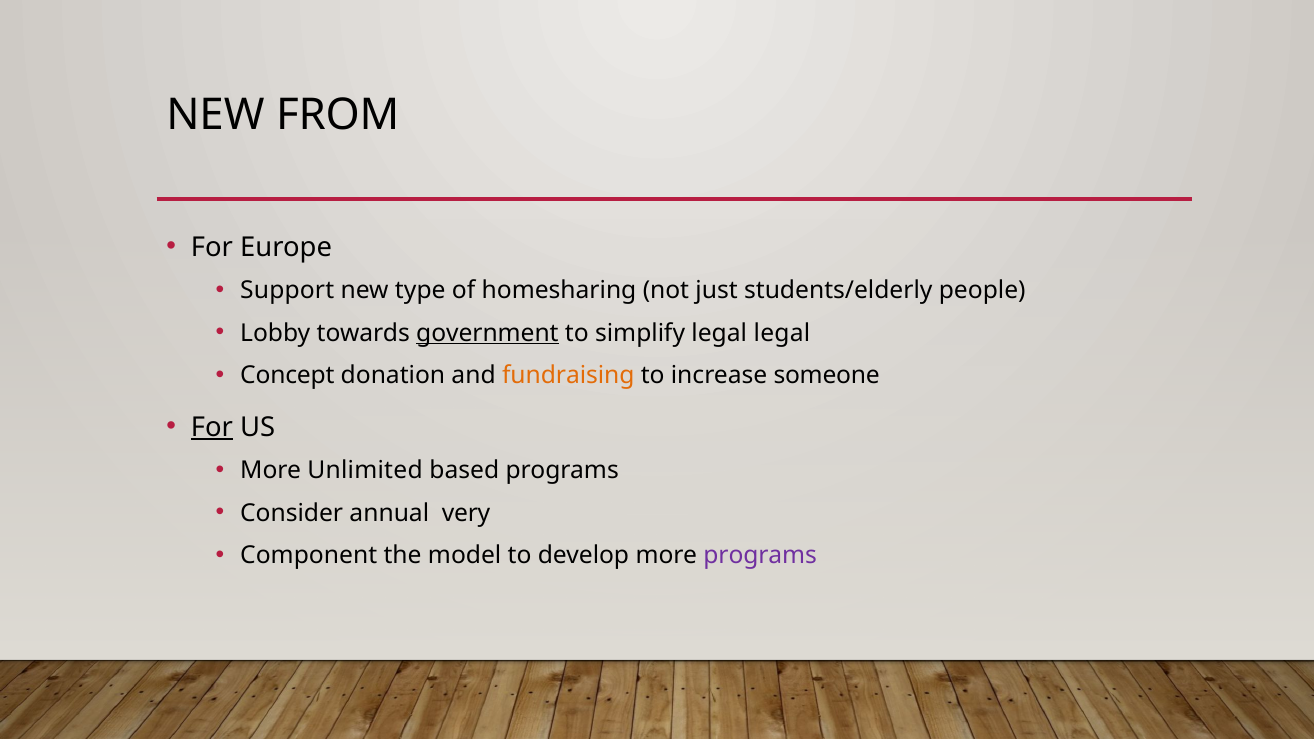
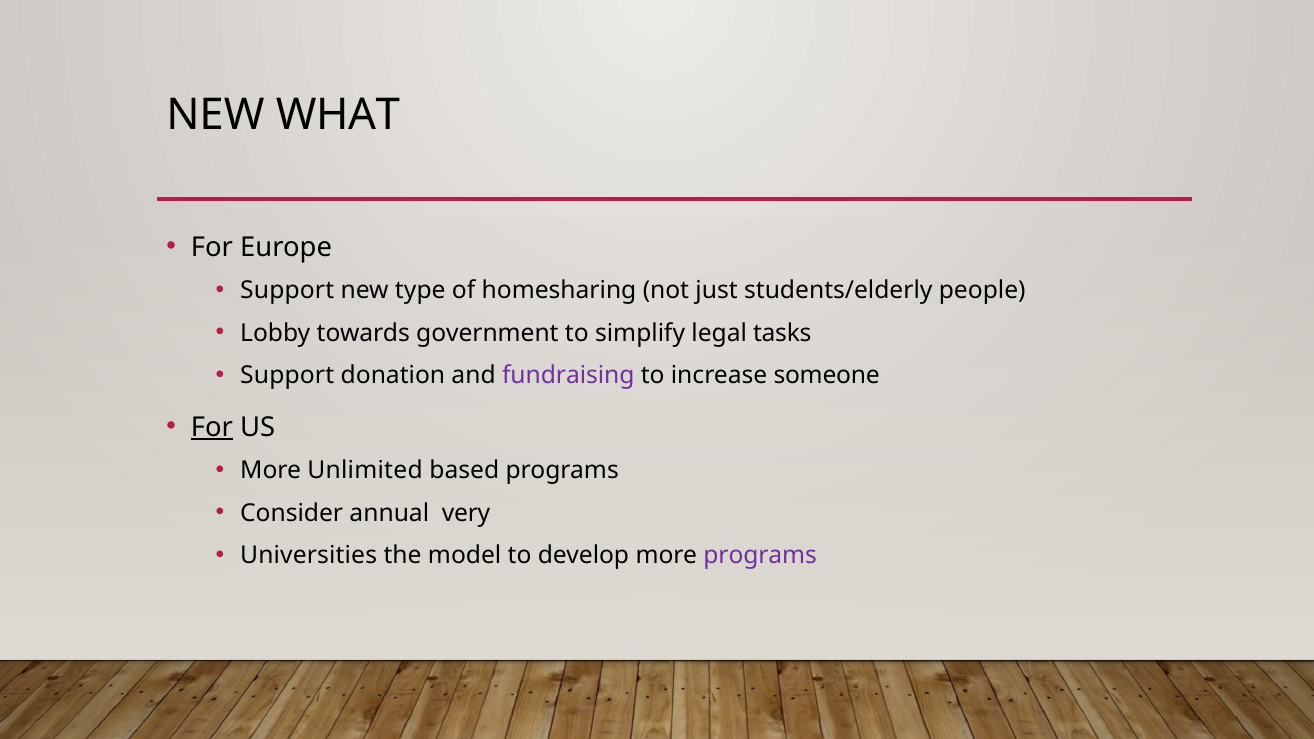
FROM: FROM -> WHAT (338, 115)
government underline: present -> none (487, 333)
legal legal: legal -> tasks (782, 333)
Concept: Concept -> Support (287, 375)
fundraising colour: orange -> purple (568, 375)
Component: Component -> Universities (309, 555)
